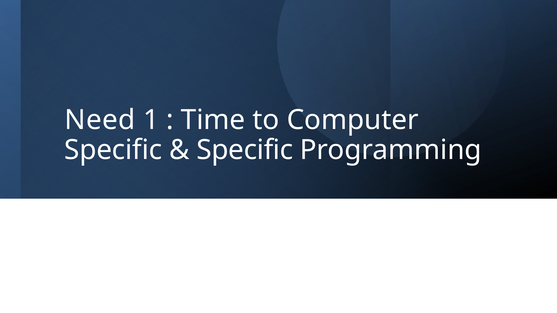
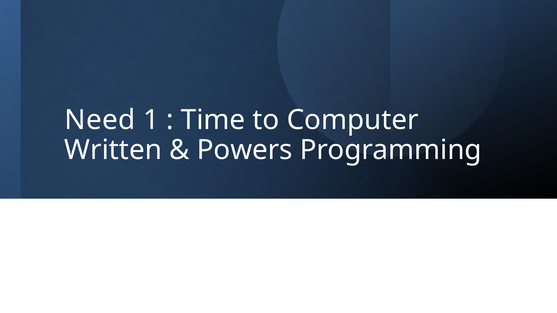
Specific: Specific -> Written (113, 150)
Specific: Specific -> Powers (245, 150)
